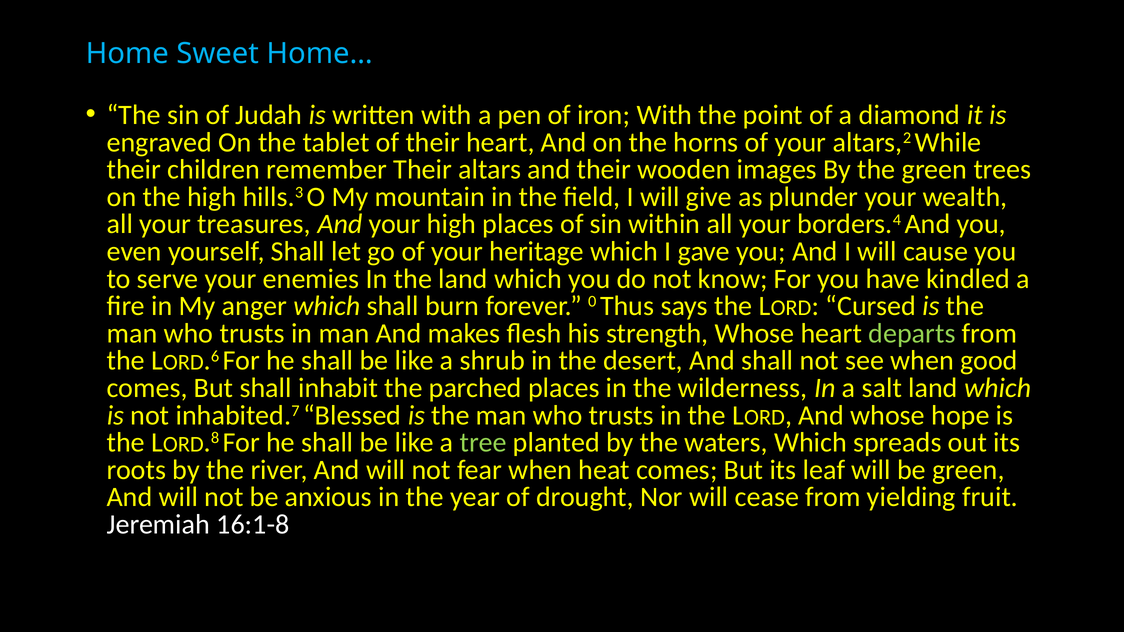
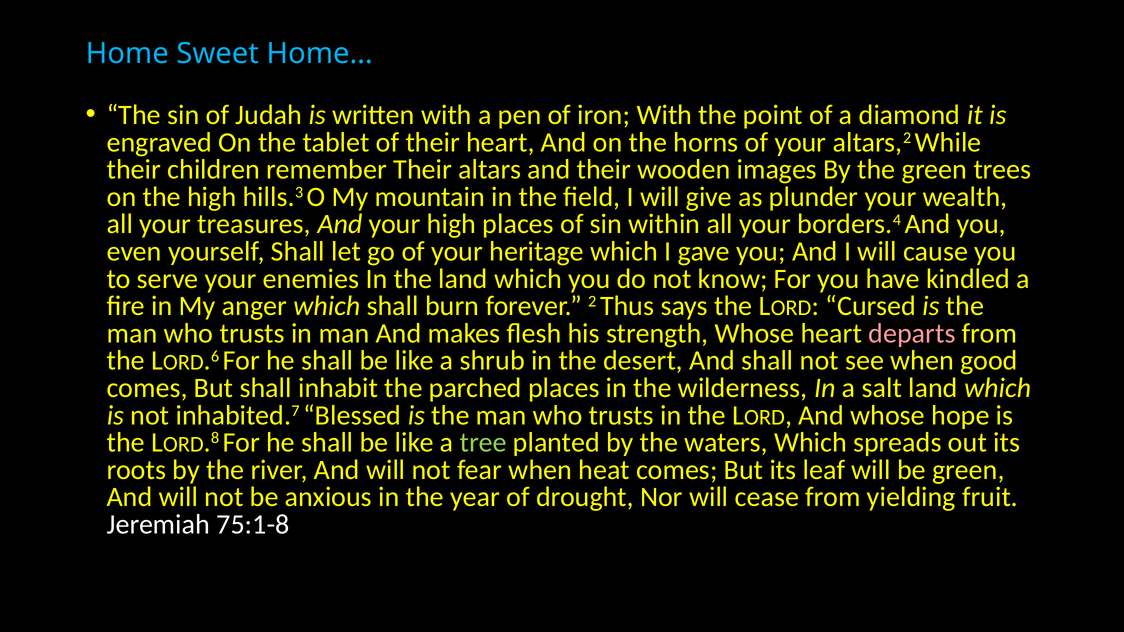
0: 0 -> 2 (592, 302)
departs colour: light green -> pink (912, 333)
16:1-8: 16:1-8 -> 75:1-8 (253, 525)
